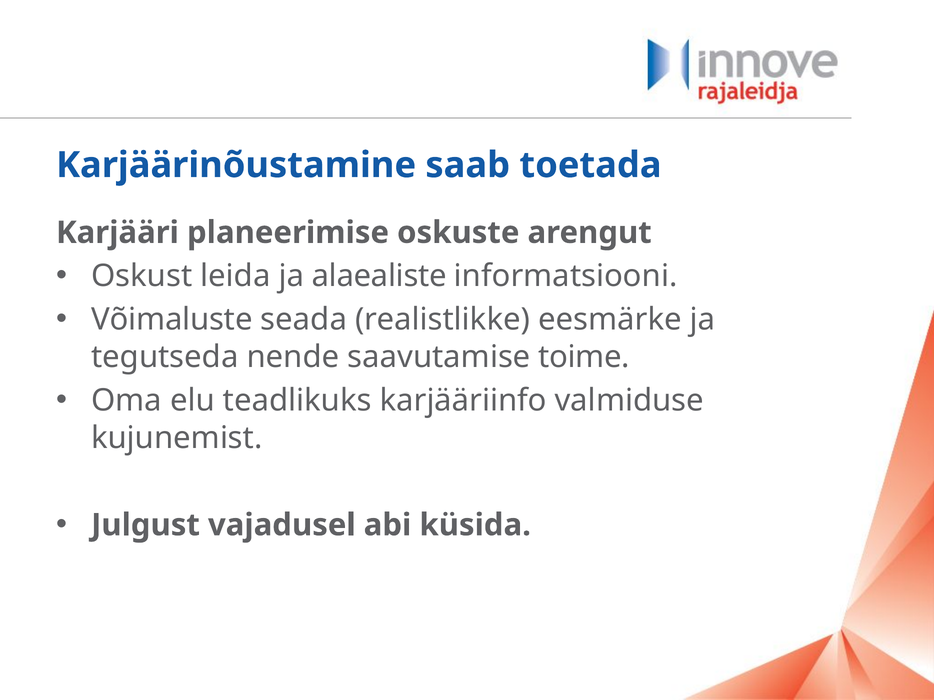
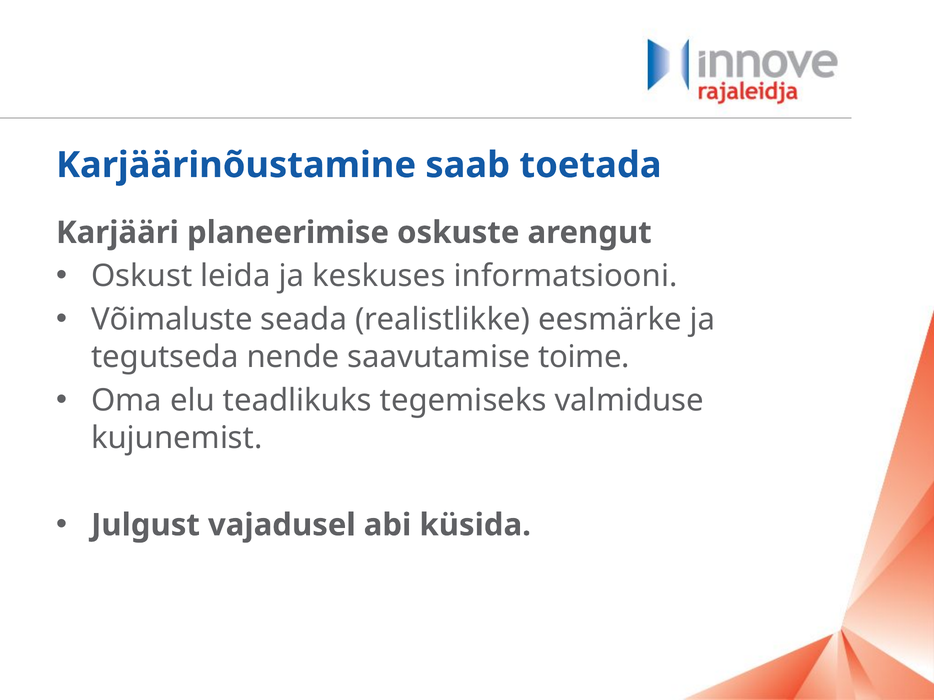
alaealiste: alaealiste -> keskuses (379, 276)
karjääriinfo: karjääriinfo -> tegemiseks (463, 401)
